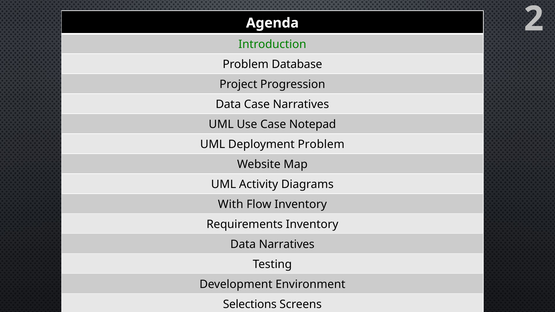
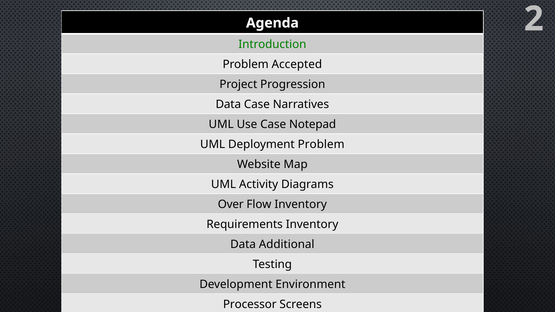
Database: Database -> Accepted (297, 64)
With: With -> Over (231, 204)
Data Narratives: Narratives -> Additional (287, 244)
Selections: Selections -> Processor (250, 304)
